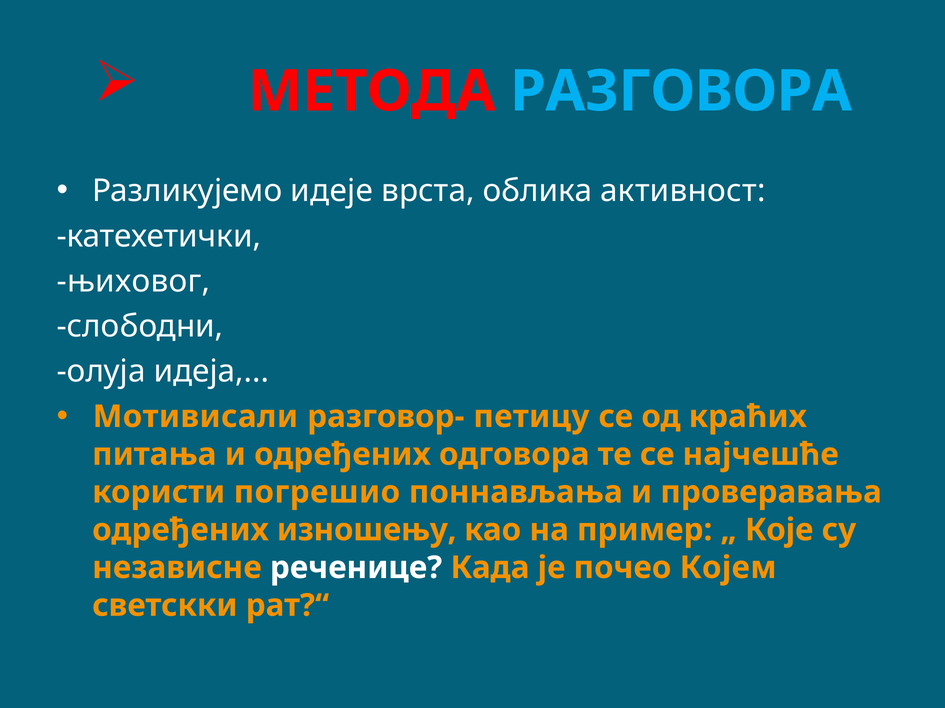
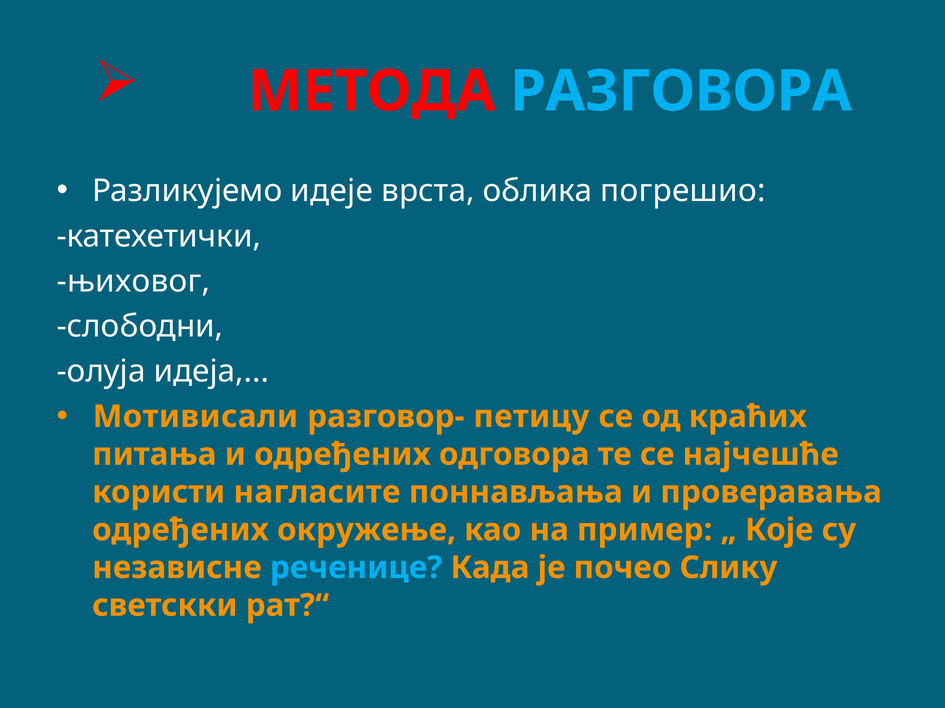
активност: активност -> погрешио (683, 191)
погрешио: погрешио -> нагласите (317, 493)
изношењу: изношењу -> окружење (366, 530)
реченице colour: white -> light blue (356, 568)
Којем: Којем -> Слику (728, 568)
